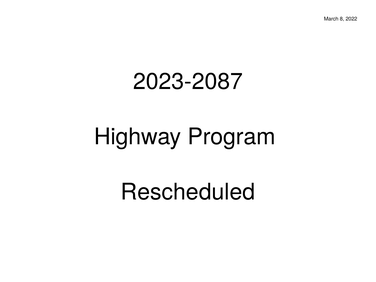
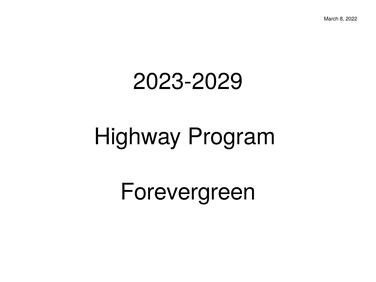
2023-2087: 2023-2087 -> 2023-2029 (188, 82)
Rescheduled: Rescheduled -> Forevergreen (188, 192)
